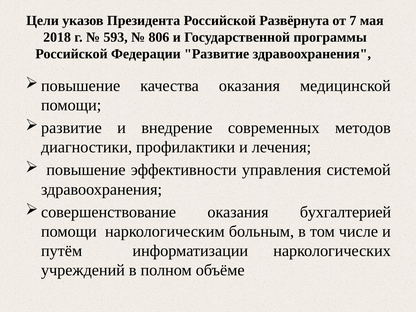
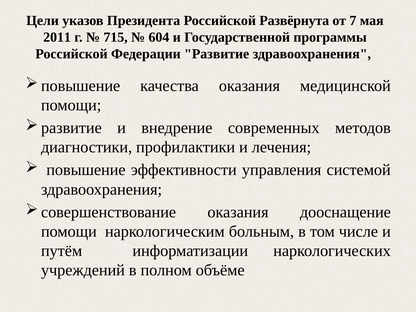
2018: 2018 -> 2011 (57, 37)
593: 593 -> 715 (116, 37)
806: 806 -> 604 (159, 37)
бухгалтерией: бухгалтерией -> дооснащение (345, 212)
